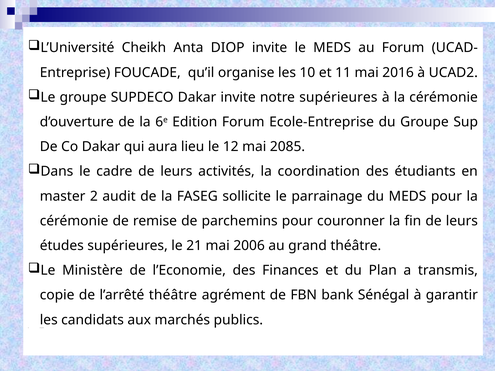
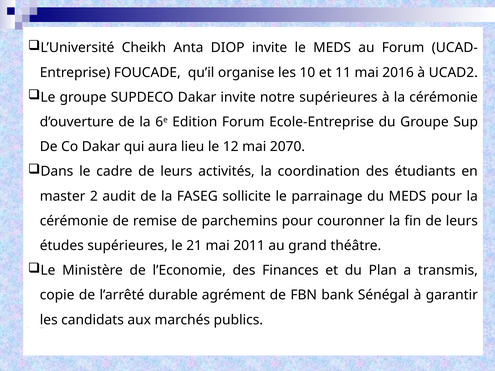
2085: 2085 -> 2070 (287, 147)
2006: 2006 -> 2011 (249, 246)
l’arrêté théâtre: théâtre -> durable (173, 295)
